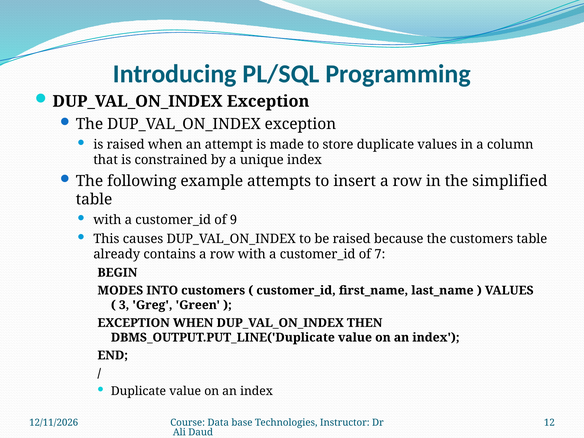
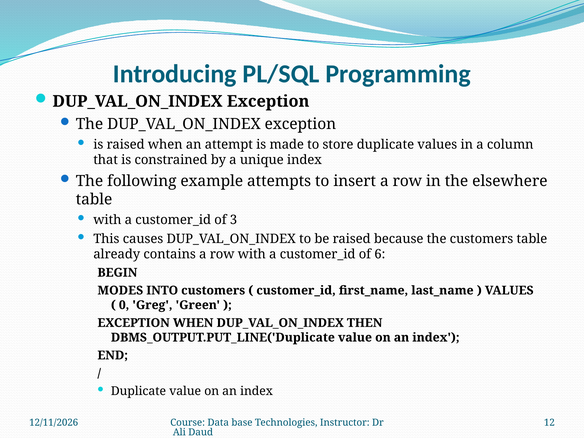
simplified: simplified -> elsewhere (510, 181)
9: 9 -> 3 (233, 220)
7: 7 -> 6 (380, 254)
3: 3 -> 0 (124, 305)
